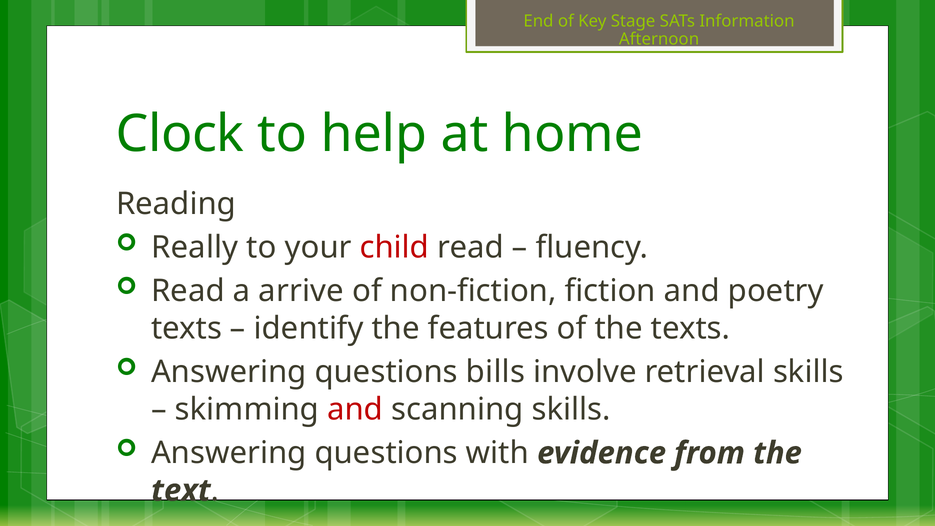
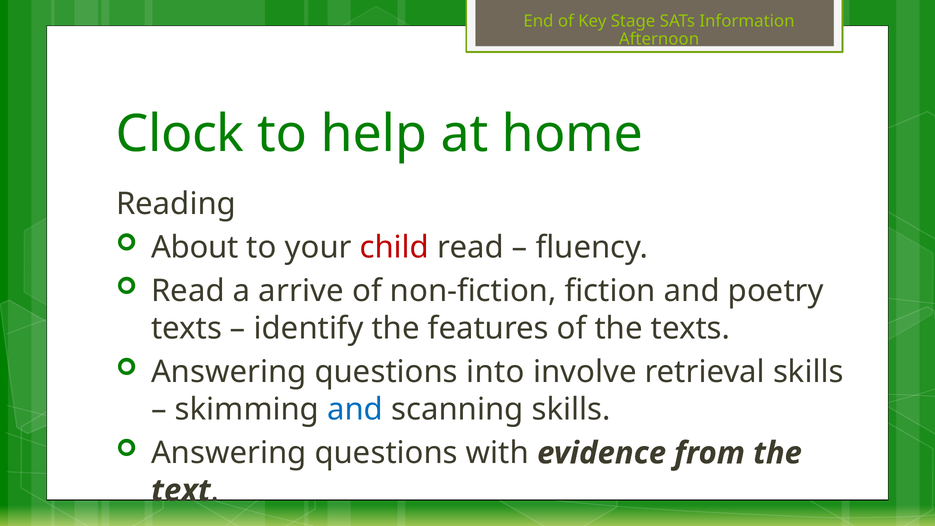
Really: Really -> About (195, 247)
bills: bills -> into (495, 372)
and colour: red -> blue (355, 409)
